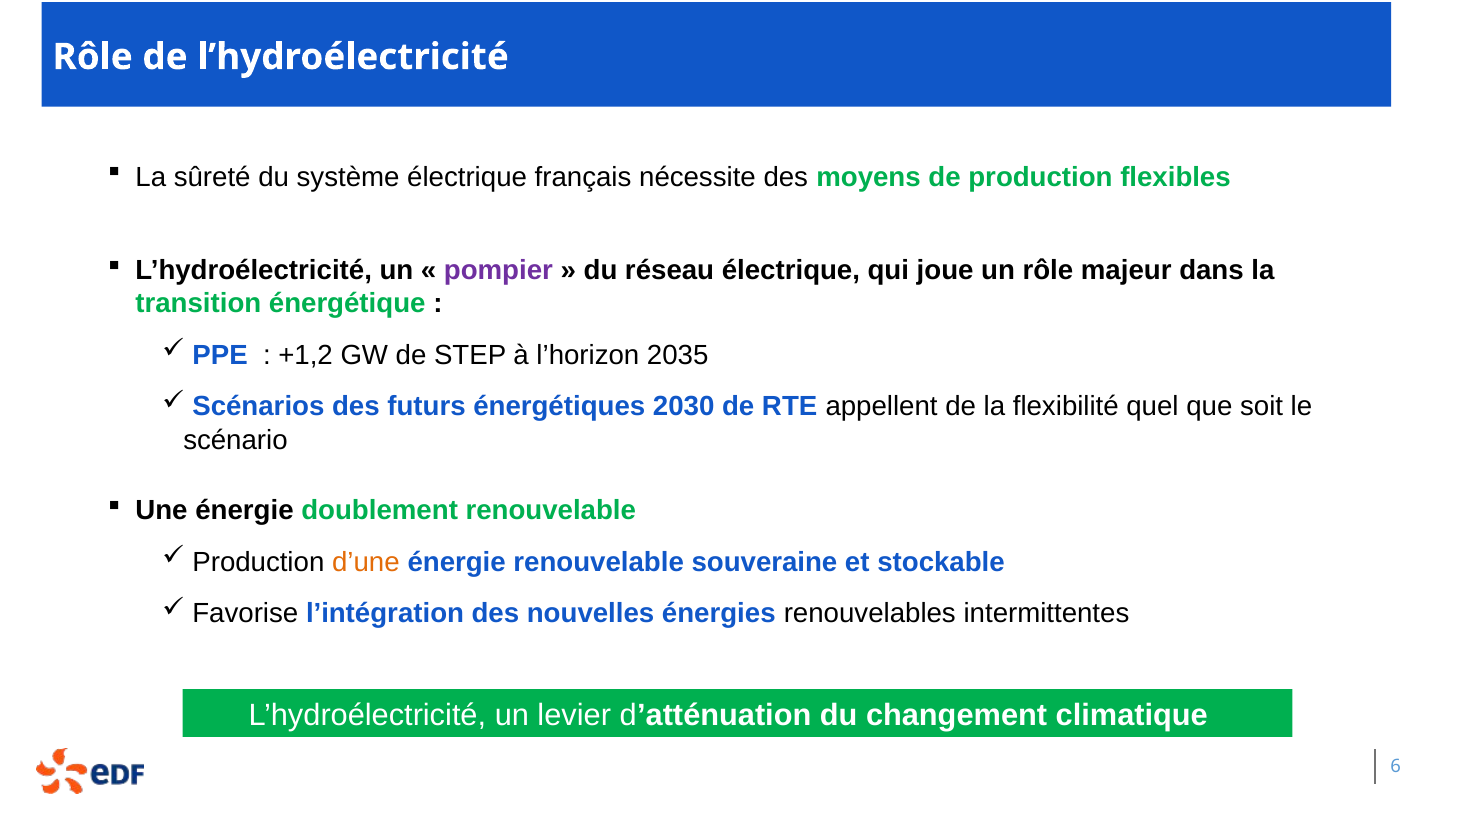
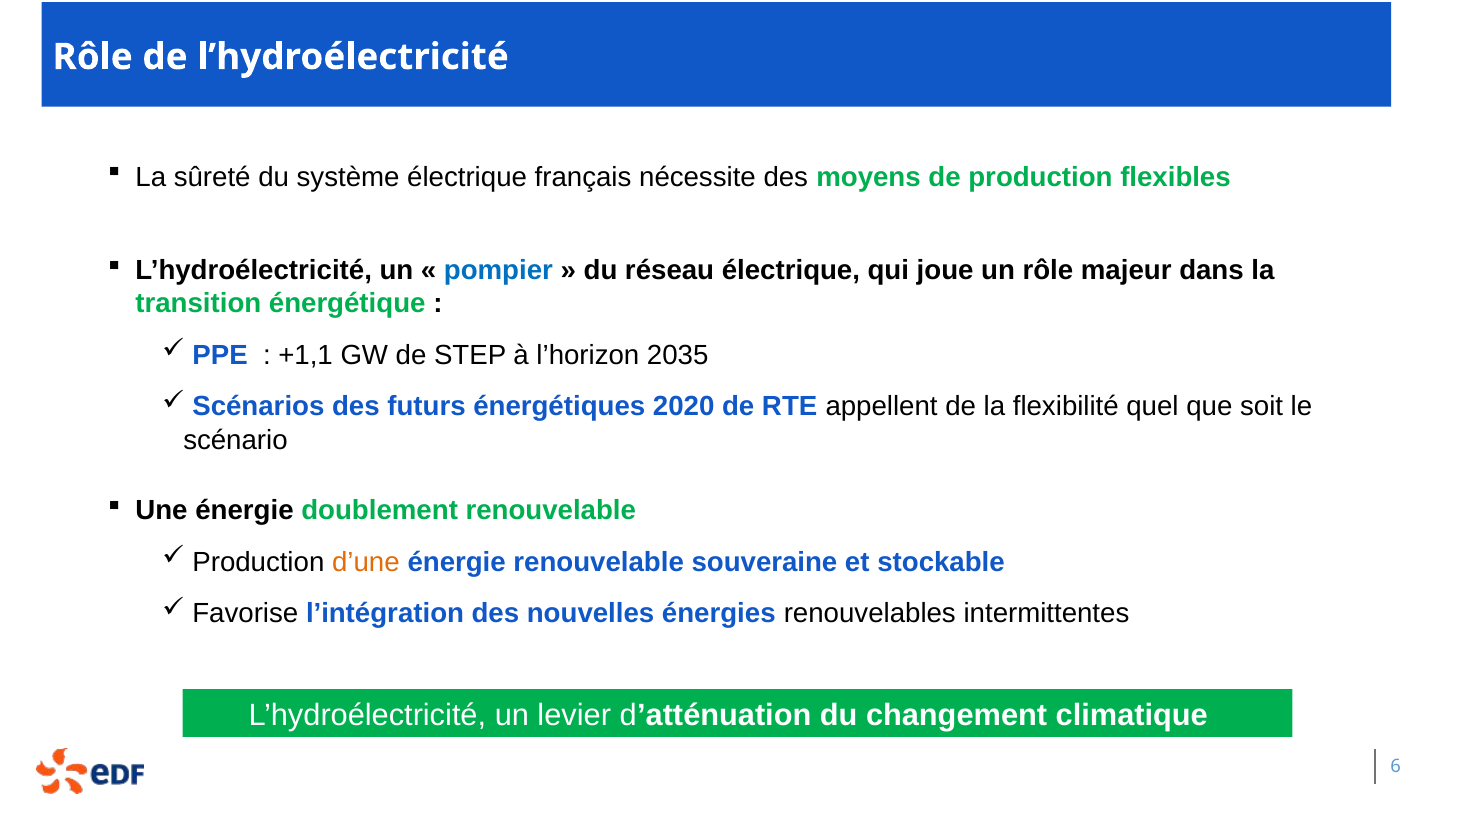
pompier colour: purple -> blue (498, 270)
+1,2: +1,2 -> +1,1 (306, 355)
2030: 2030 -> 2020 (684, 407)
